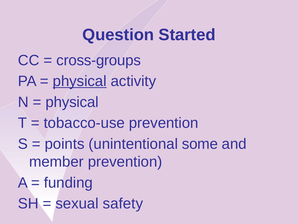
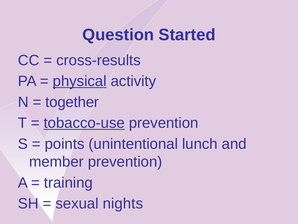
cross-groups: cross-groups -> cross-results (99, 60)
physical: physical -> together (72, 102)
tobacco-use underline: none -> present (84, 123)
some: some -> lunch (200, 144)
funding: funding -> training (68, 182)
safety: safety -> nights (123, 203)
